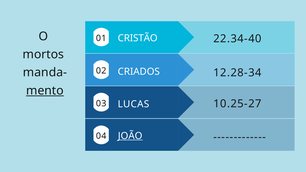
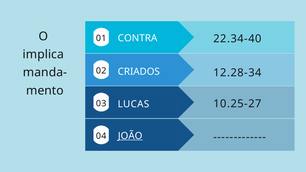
CRISTÃO: CRISTÃO -> CONTRA (138, 38)
mortos: mortos -> implica (43, 54)
mento underline: present -> none (45, 91)
